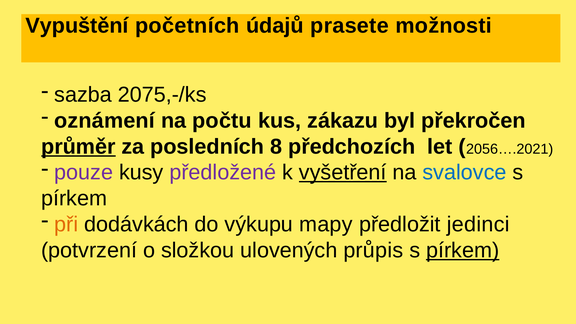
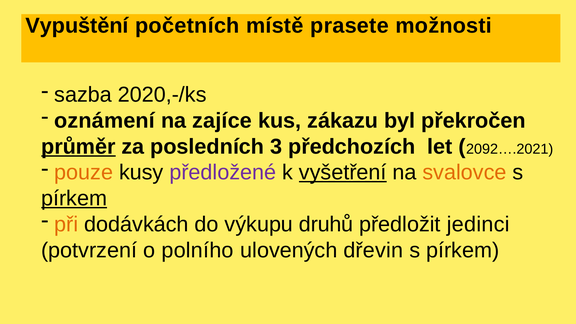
údajů: údajů -> místě (275, 26)
2075,-/ks: 2075,-/ks -> 2020,-/ks (162, 95)
počtu: počtu -> zajíce (222, 121)
8: 8 -> 3 (276, 147)
2056….2021: 2056….2021 -> 2092….2021 (510, 149)
pouze colour: purple -> orange (84, 173)
svalovce colour: blue -> orange (465, 173)
pírkem underline: none -> present (74, 198)
mapy: mapy -> druhů (326, 224)
složkou: složkou -> polního (198, 250)
průpis: průpis -> dřevin (373, 250)
pírkem underline: present -> none (463, 250)
